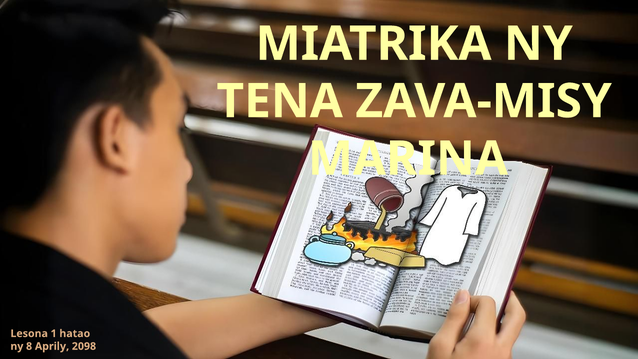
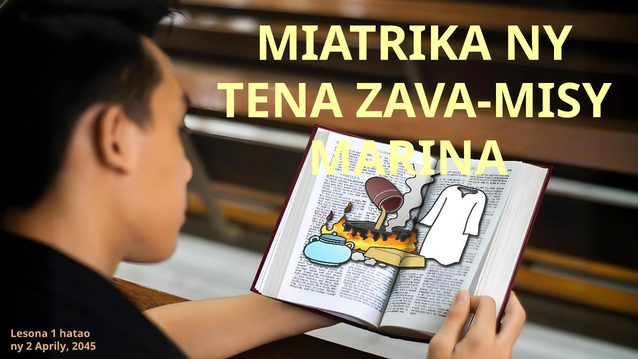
8: 8 -> 2 (29, 346)
2098: 2098 -> 2045 (84, 346)
